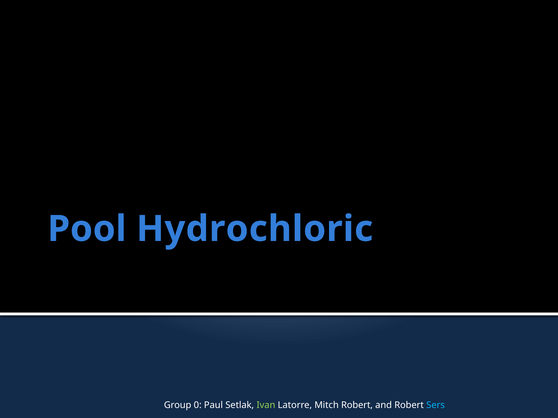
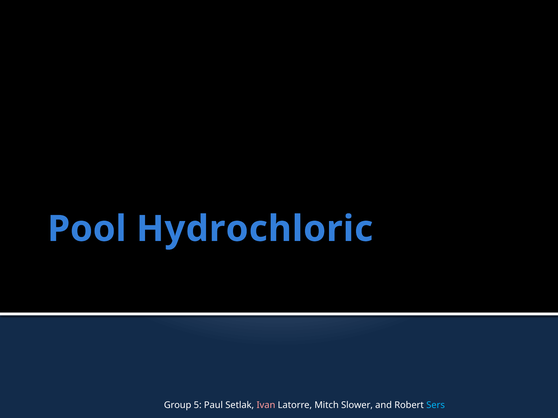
0: 0 -> 5 (198, 406)
Ivan colour: light green -> pink (266, 406)
Mitch Robert: Robert -> Slower (357, 406)
